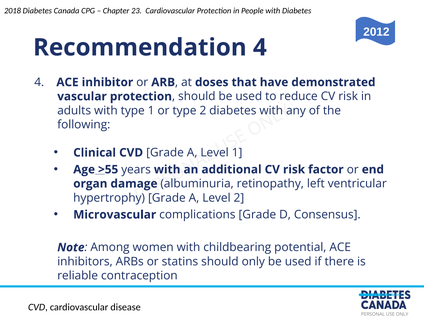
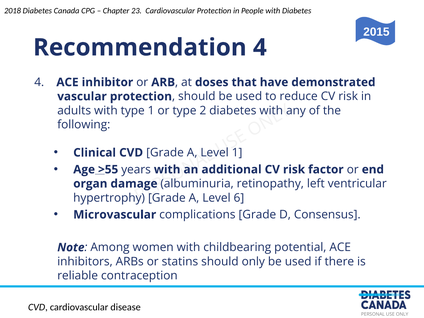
2012: 2012 -> 2015 (376, 32)
Level 2: 2 -> 6 (239, 198)
